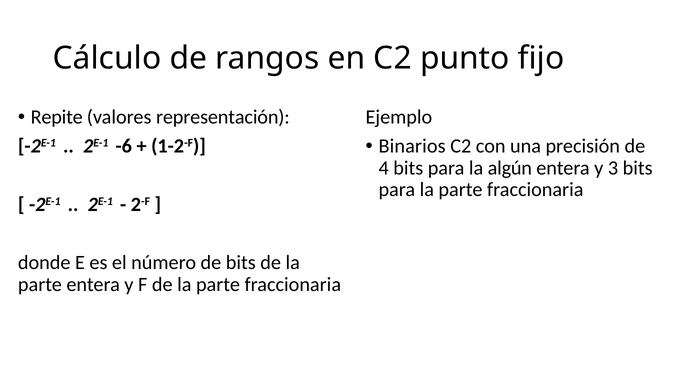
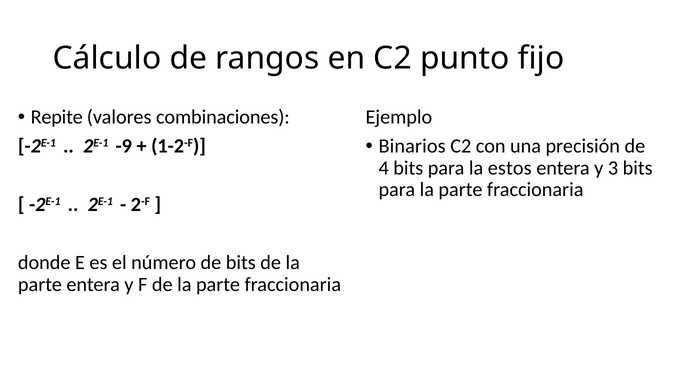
representación: representación -> combinaciones (223, 117)
-6: -6 -> -9 (124, 146)
algún: algún -> estos (510, 168)
